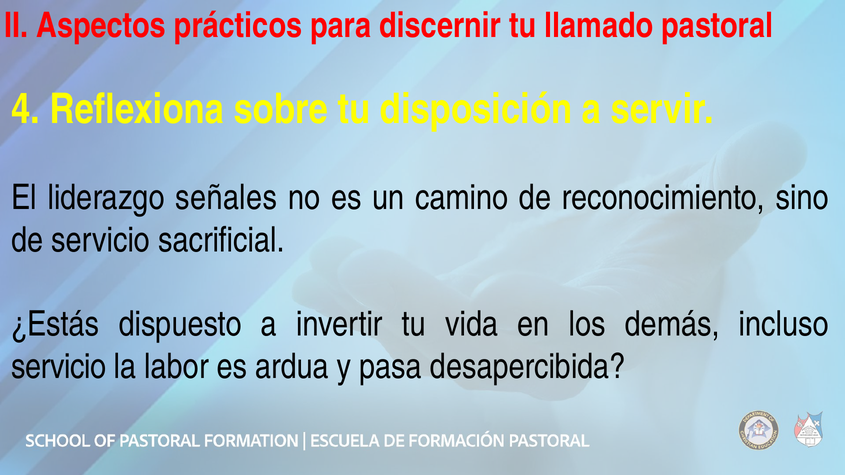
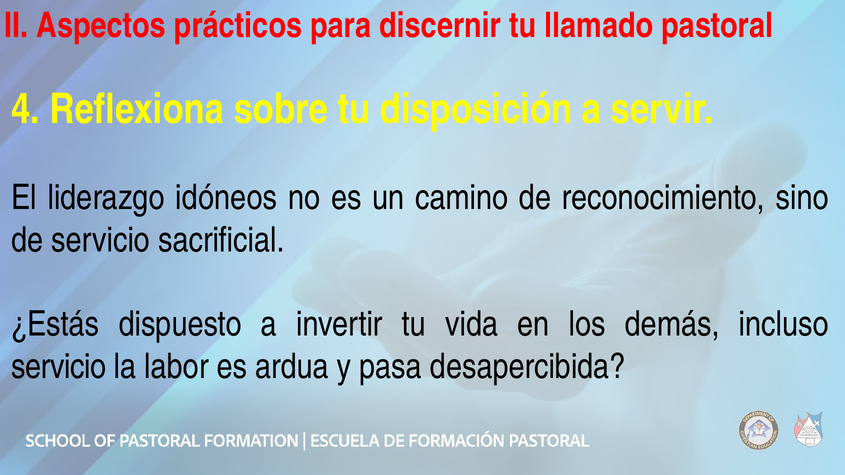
señales: señales -> idóneos (226, 198)
